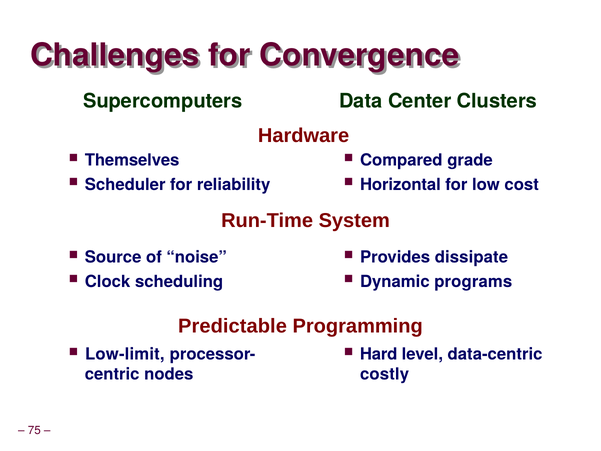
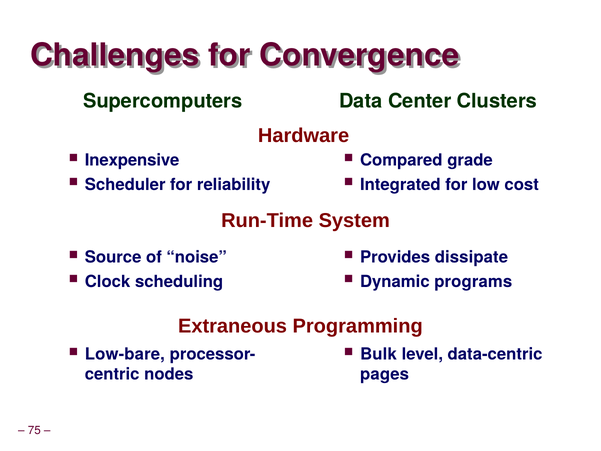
Themselves: Themselves -> Inexpensive (132, 160)
Horizontal: Horizontal -> Integrated (400, 185)
Predictable: Predictable -> Extraneous (233, 326)
Low-limit: Low-limit -> Low-bare (125, 354)
Hard: Hard -> Bulk (378, 354)
costly: costly -> pages (385, 374)
